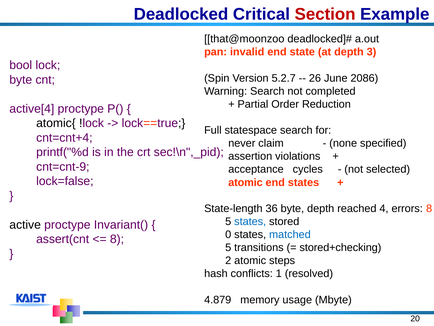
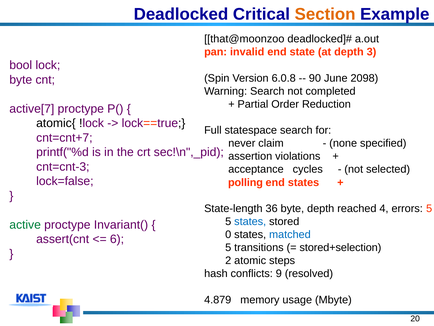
Section colour: red -> orange (325, 14)
5.2.7: 5.2.7 -> 6.0.8 (284, 78)
26: 26 -> 90 (315, 78)
2086: 2086 -> 2098 (364, 78)
active[4: active[4 -> active[7 (32, 109)
cnt=cnt+4: cnt=cnt+4 -> cnt=cnt+7 (64, 138)
cnt=cnt-9: cnt=cnt-9 -> cnt=cnt-3 (63, 167)
atomic: atomic -> polling (245, 182)
errors 8: 8 -> 5 (429, 208)
active colour: black -> green (25, 224)
8: 8 -> 6 (117, 239)
stored+checking: stored+checking -> stored+selection (340, 247)
1: 1 -> 9 (279, 273)
